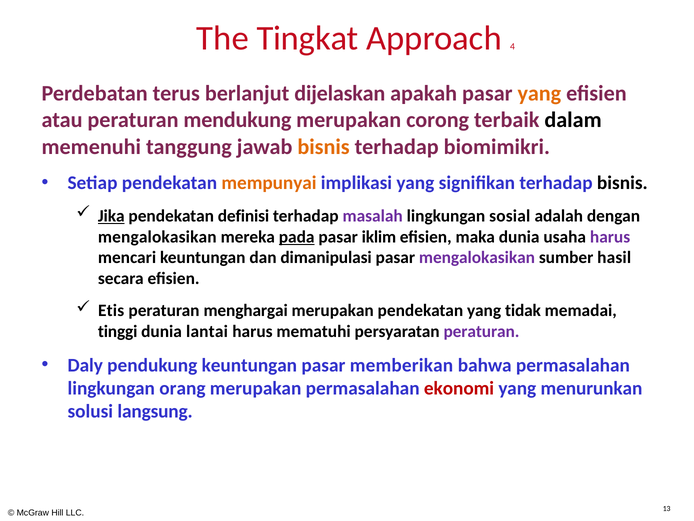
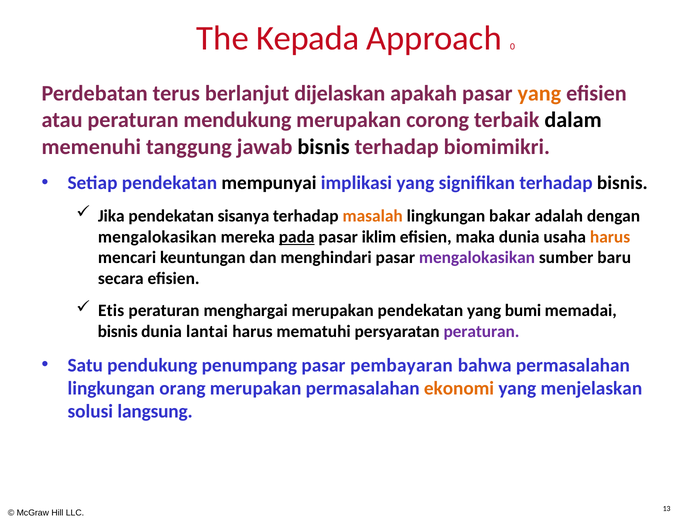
Tingkat: Tingkat -> Kepada (308, 38)
4: 4 -> 0 (512, 46)
bisnis colour: orange -> black (324, 147)
mempunyai colour: orange -> black (269, 183)
Jika underline: present -> none (111, 216)
definisi: definisi -> sisanya (244, 216)
masalah colour: purple -> orange (373, 216)
sosial: sosial -> bakar (510, 216)
harus colour: purple -> orange (610, 237)
dimanipulasi: dimanipulasi -> menghindari (326, 258)
hasil: hasil -> baru (614, 258)
tidak: tidak -> bumi (523, 310)
tinggi: tinggi -> bisnis (118, 331)
Daly: Daly -> Satu (85, 365)
pendukung keuntungan: keuntungan -> penumpang (249, 365)
memberikan: memberikan -> pembayaran (402, 365)
ekonomi colour: red -> orange (459, 388)
menurunkan: menurunkan -> menjelaskan (591, 388)
